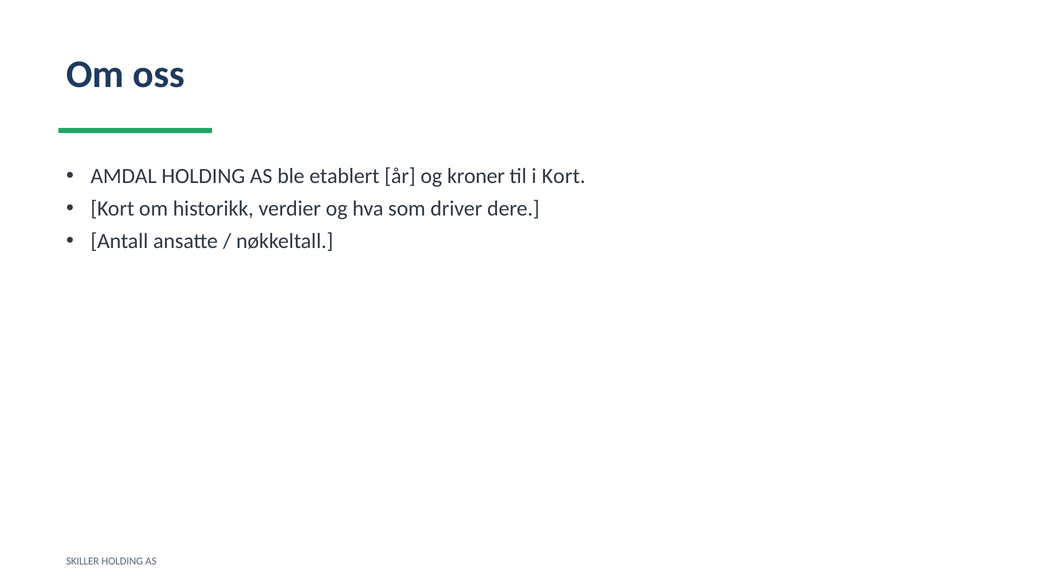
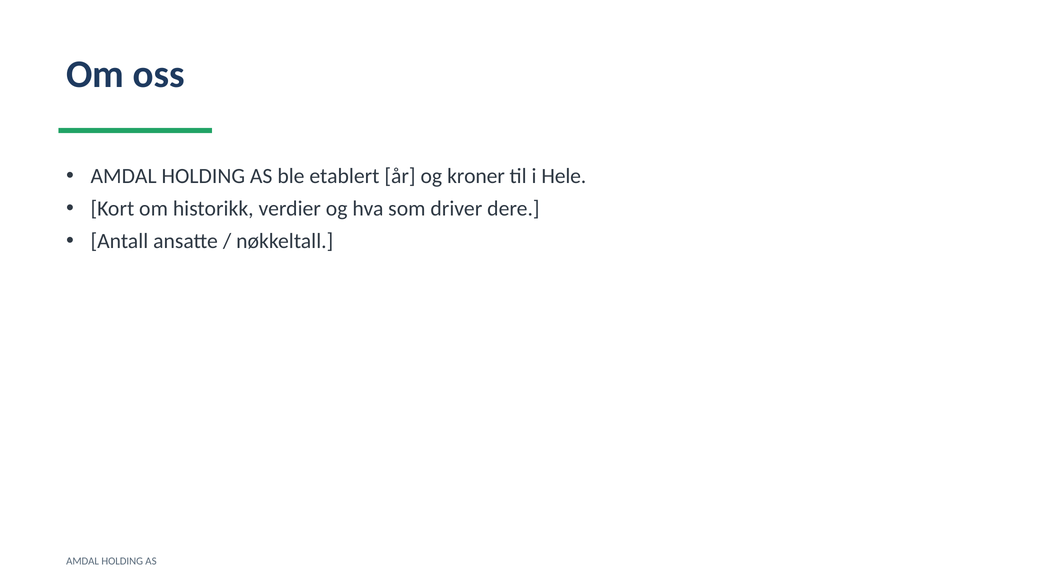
i Kort: Kort -> Hele (564, 176)
SKILLER: SKILLER -> AMDAL (83, 561)
